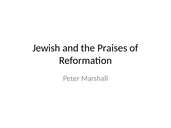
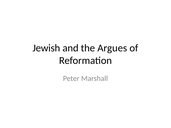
Praises: Praises -> Argues (112, 48)
